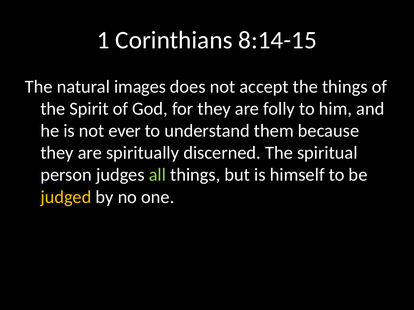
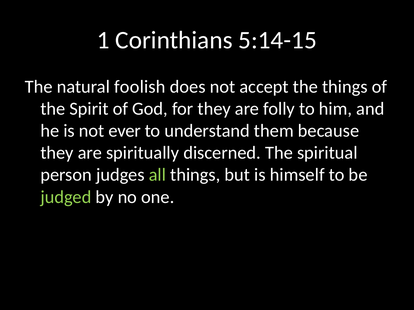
8:14-15: 8:14-15 -> 5:14-15 (278, 40)
images: images -> foolish (140, 87)
judged colour: yellow -> light green (66, 197)
